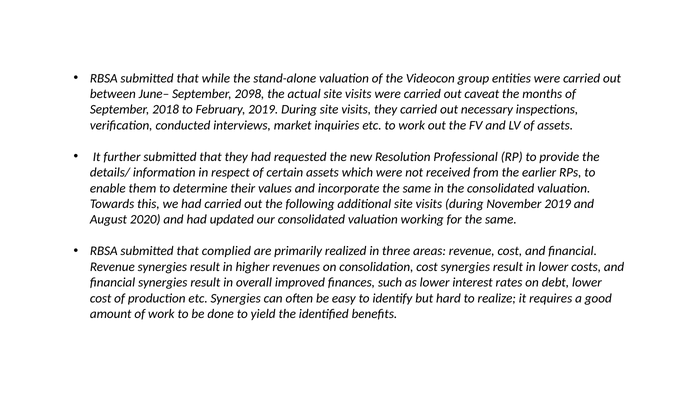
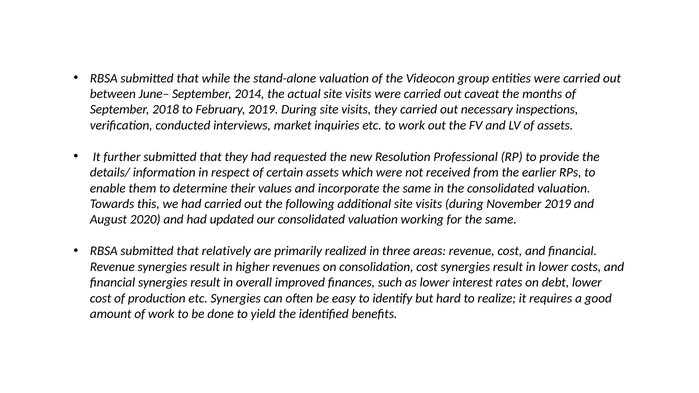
2098: 2098 -> 2014 (249, 94)
complied: complied -> relatively (226, 251)
